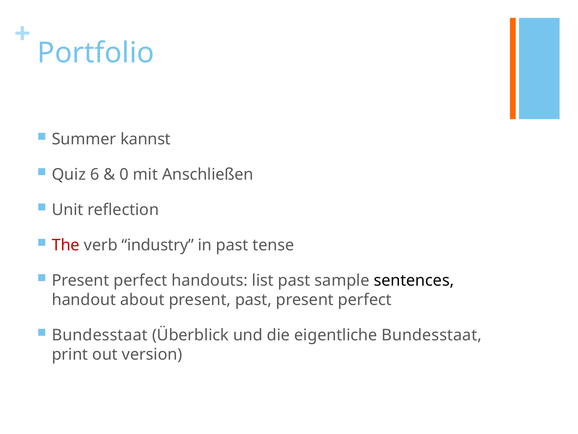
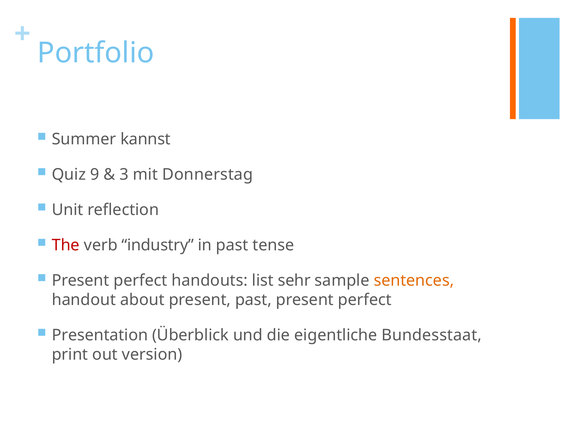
6: 6 -> 9 (95, 174)
0: 0 -> 3 (124, 174)
Anschließen: Anschließen -> Donnerstag (208, 174)
list past: past -> sehr (294, 280)
sentences colour: black -> orange (414, 280)
Bundesstaat: Bundesstaat -> Presentation (100, 335)
